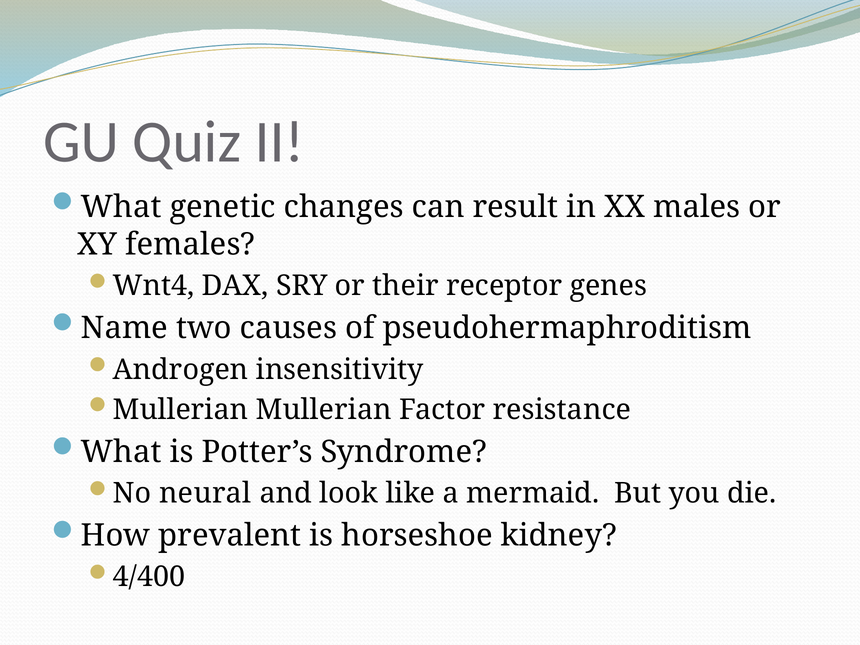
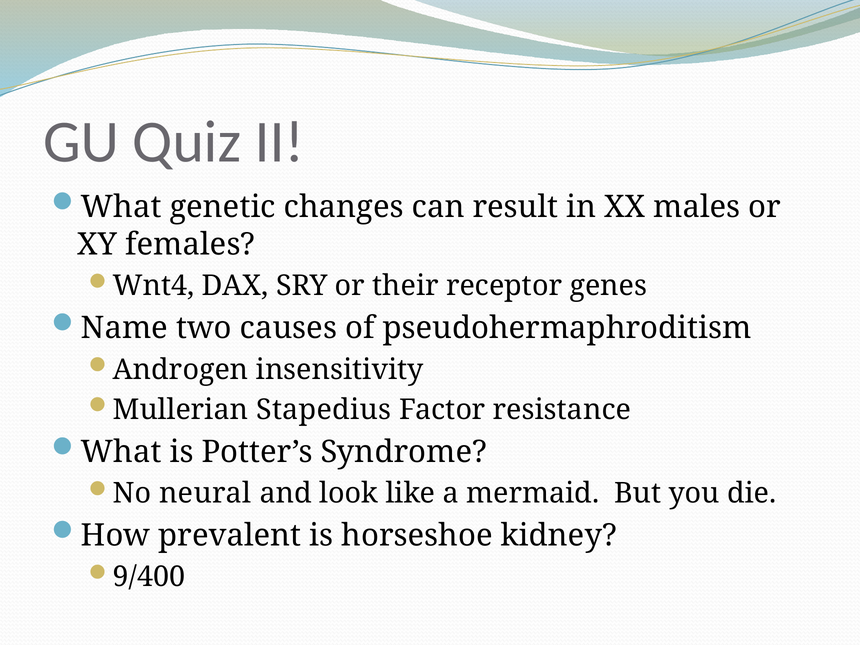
Mullerian Mullerian: Mullerian -> Stapedius (324, 410)
4/400: 4/400 -> 9/400 (149, 577)
